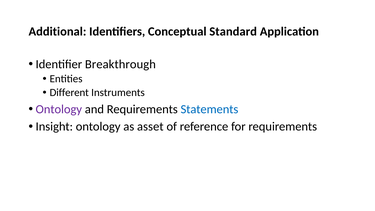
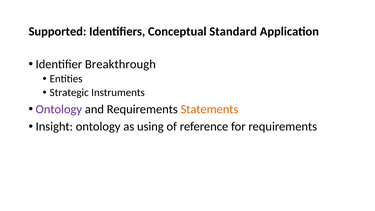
Additional: Additional -> Supported (57, 32)
Different: Different -> Strategic (69, 93)
Statements colour: blue -> orange (209, 109)
asset: asset -> using (150, 127)
